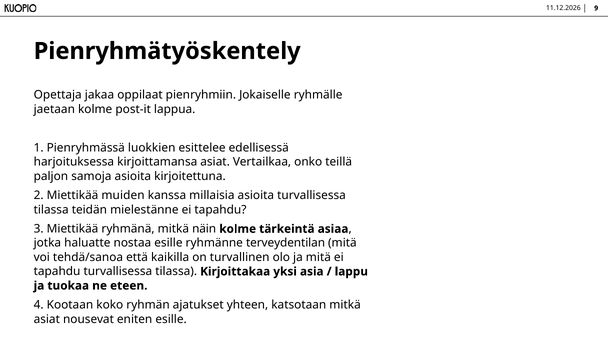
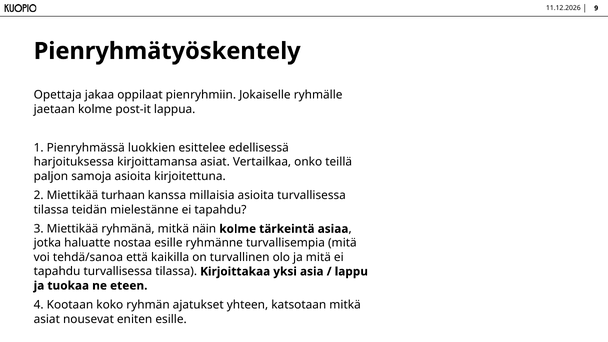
muiden: muiden -> turhaan (123, 195)
terveydentilan: terveydentilan -> turvallisempia (285, 243)
